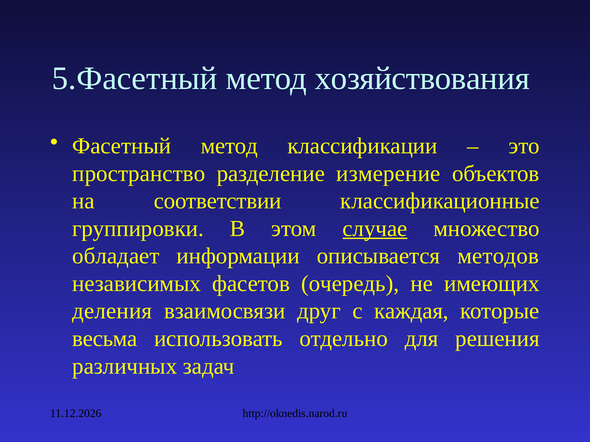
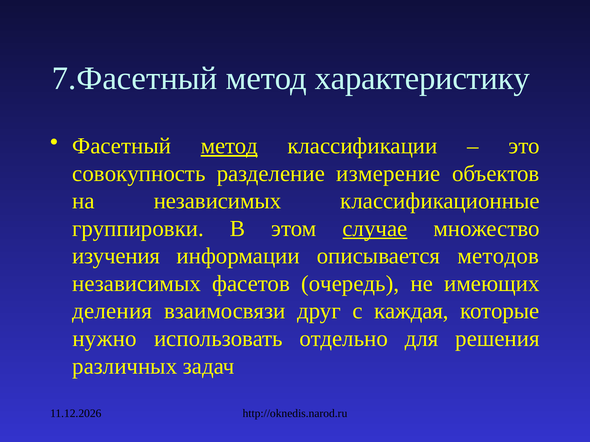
5.Фасетный: 5.Фасетный -> 7.Фасетный (135, 78)
хозяйствования: хозяйствования -> характеристику (422, 78)
метод underline: none -> present (229, 146)
пространство: пространство -> совокупность (139, 174)
на соответствии: соответствии -> независимых (218, 201)
обладает: обладает -> изучения (116, 256)
весьма: весьма -> нужно (105, 339)
